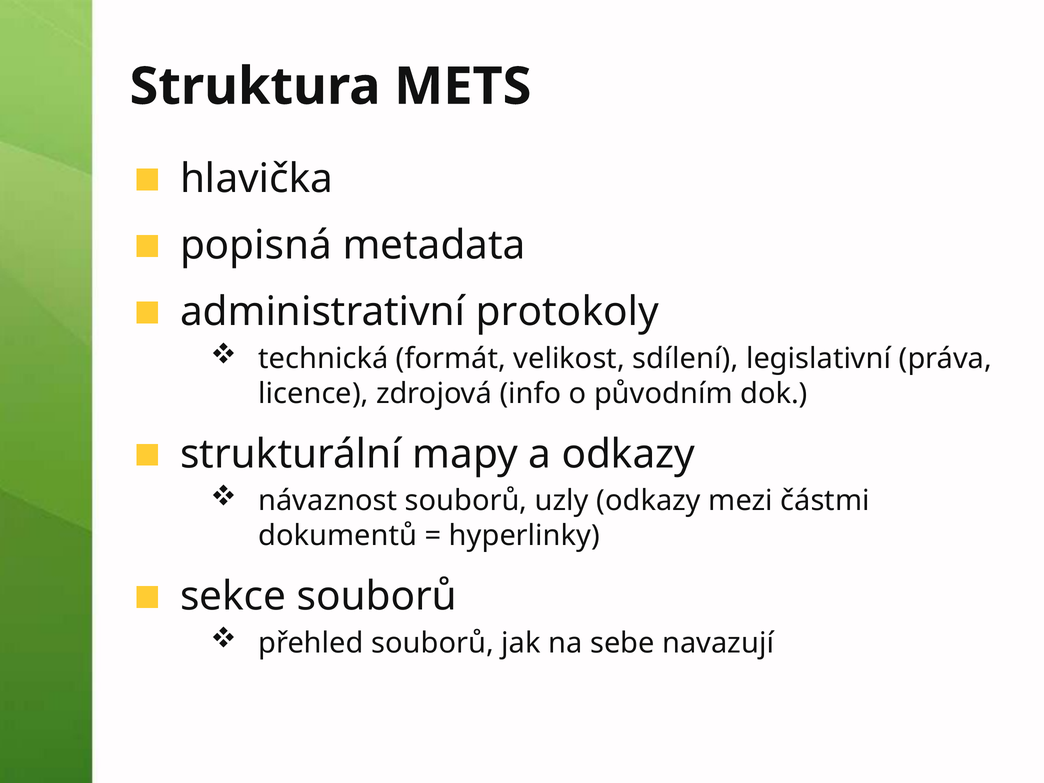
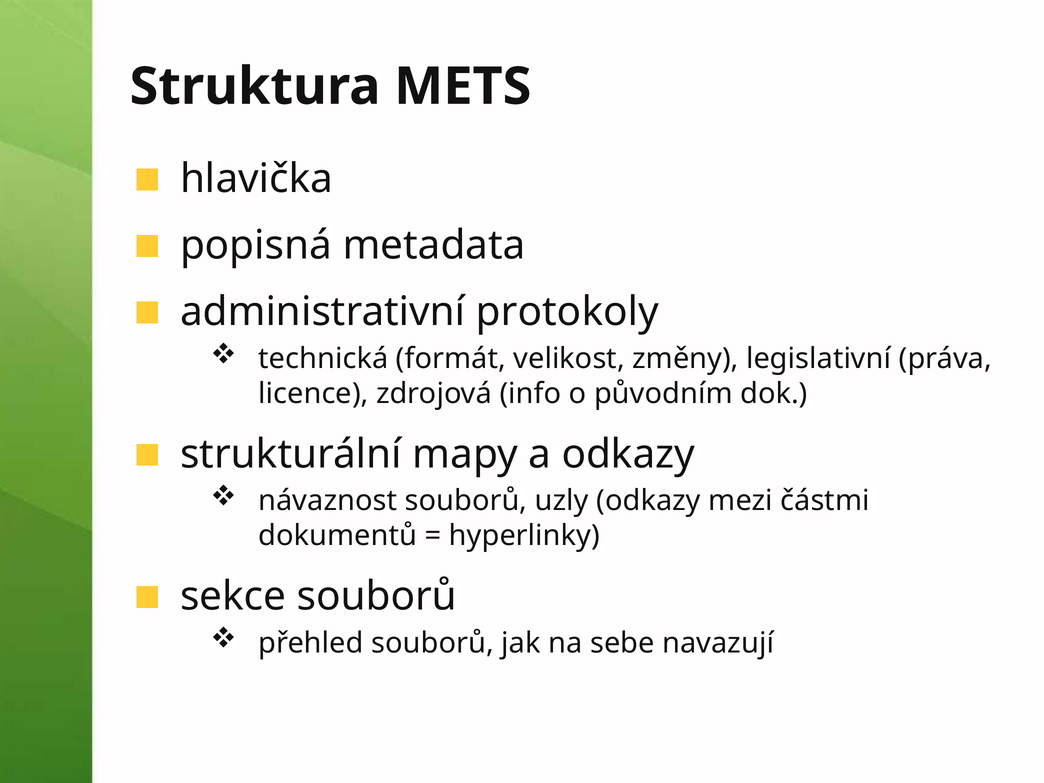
sdílení: sdílení -> změny (685, 359)
